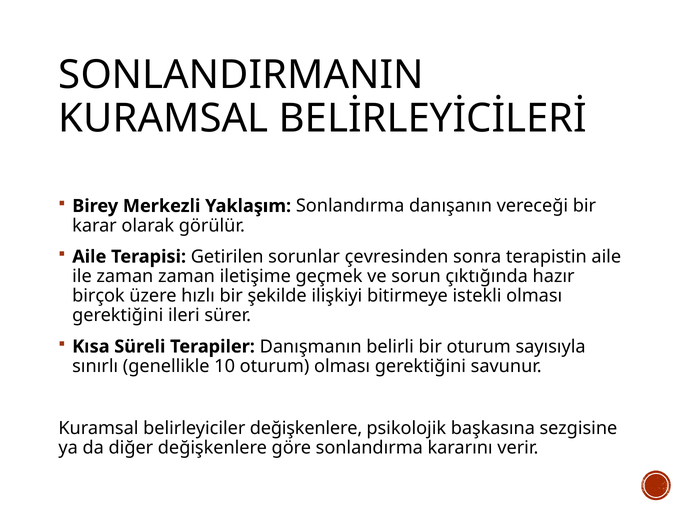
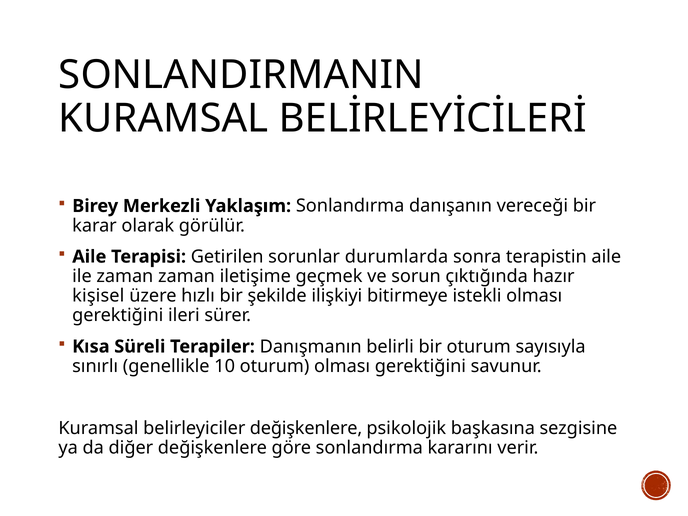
çevresinden: çevresinden -> durumlarda (397, 257)
birçok: birçok -> kişisel (98, 296)
